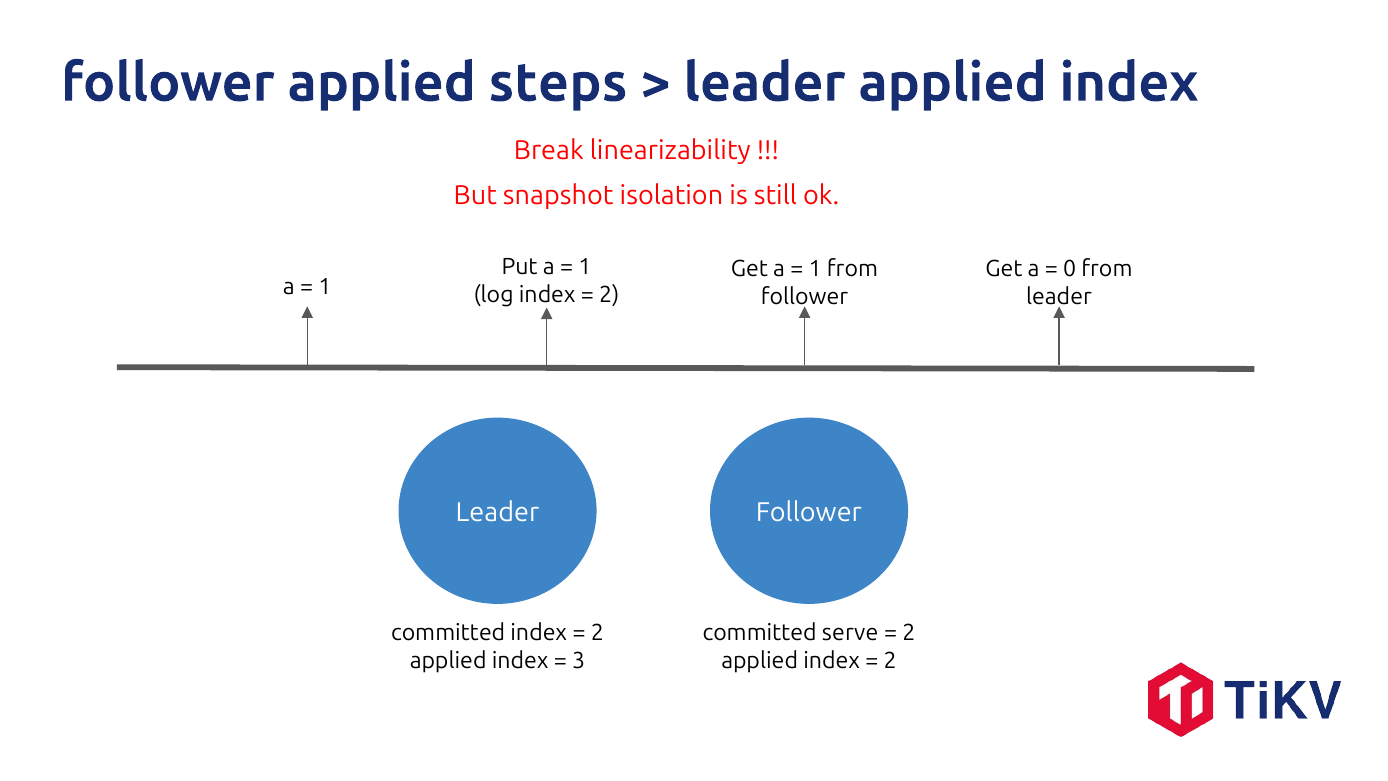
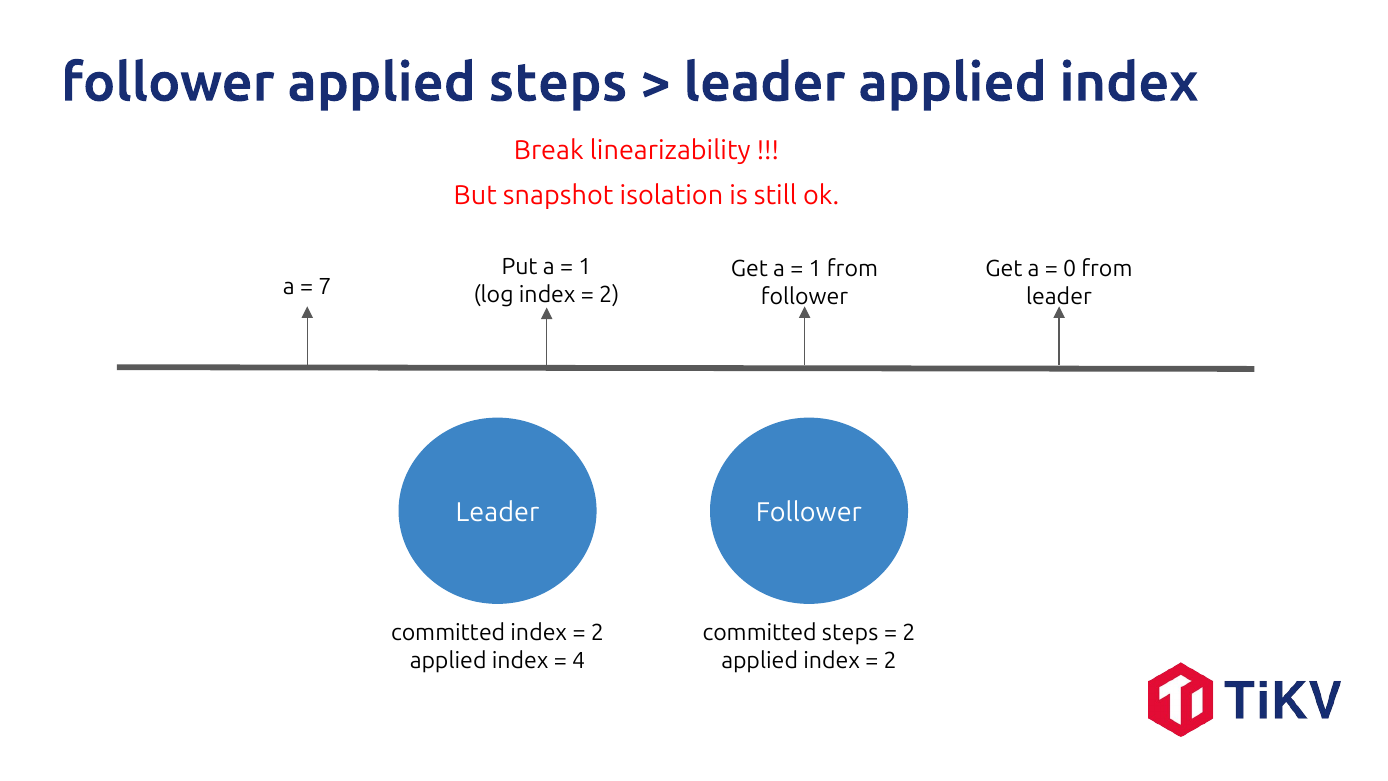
1: 1 -> 7 (325, 286)
committed serve: serve -> steps (850, 633)
3: 3 -> 4 (579, 661)
